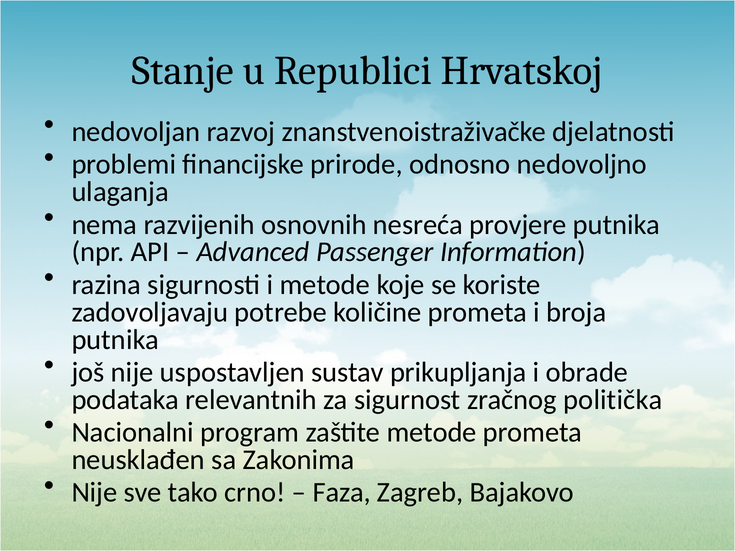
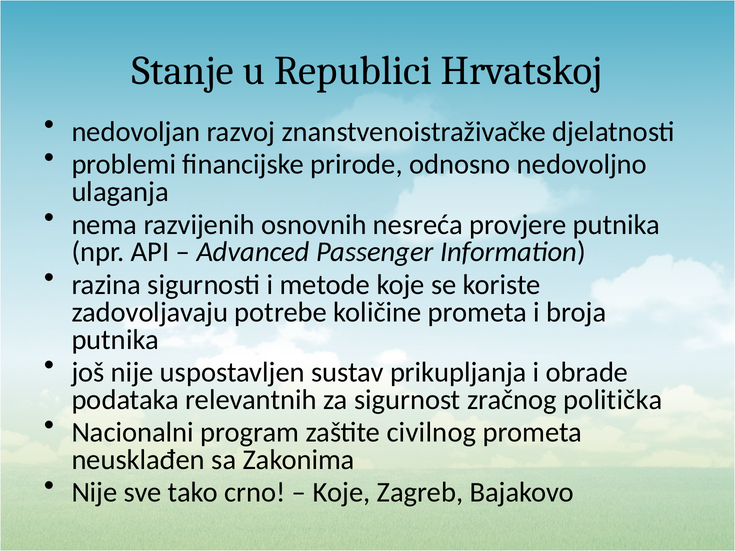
zaštite metode: metode -> civilnog (431, 433)
Faza: Faza -> Koje (342, 493)
